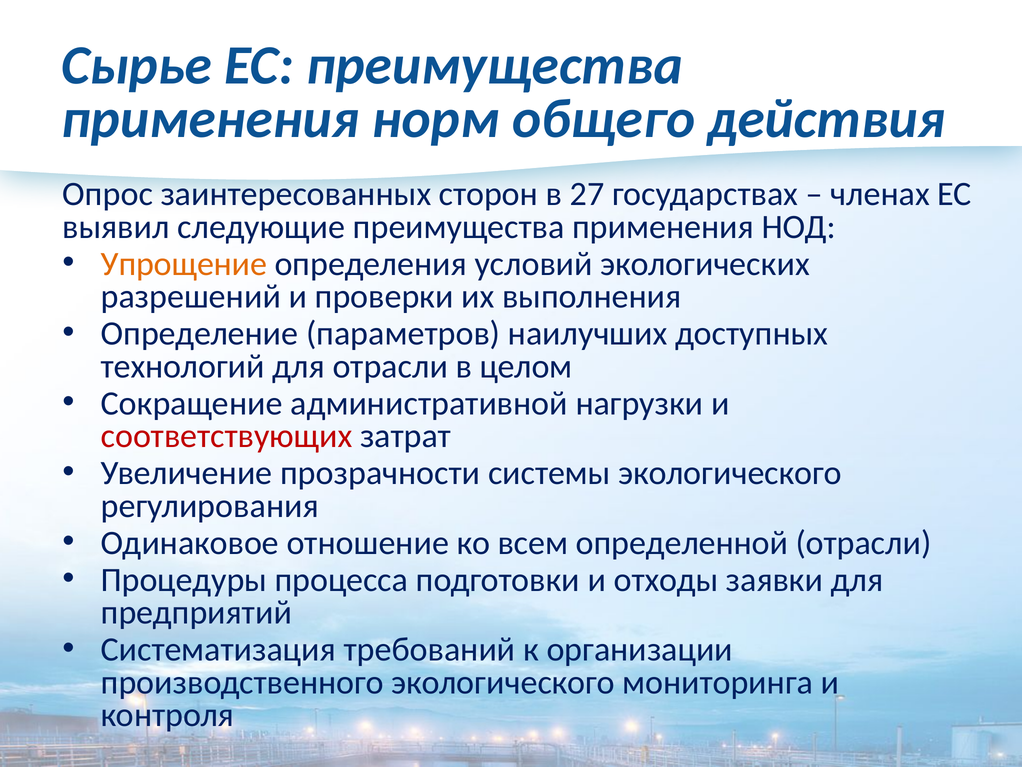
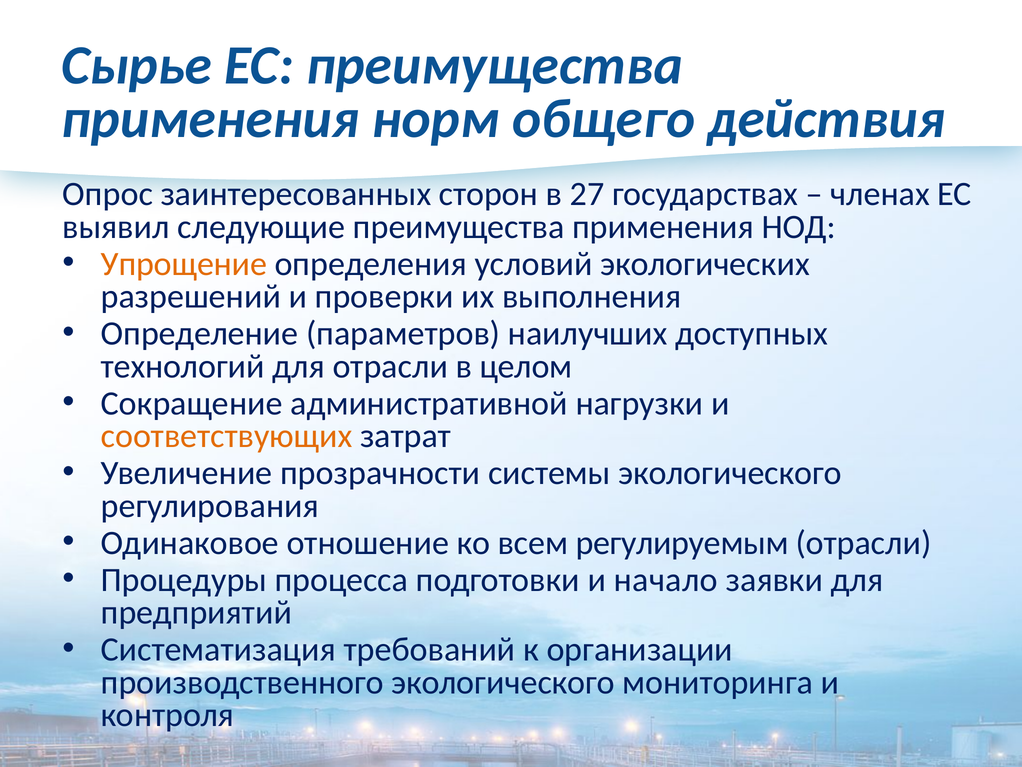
соответствующих colour: red -> orange (227, 436)
определенной: определенной -> регулируемым (682, 542)
отходы: отходы -> начало (666, 579)
